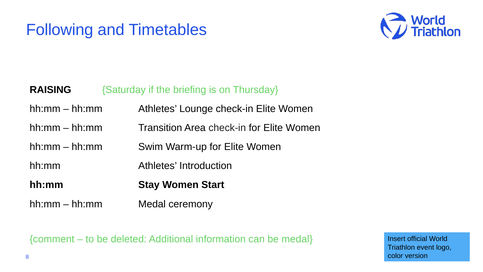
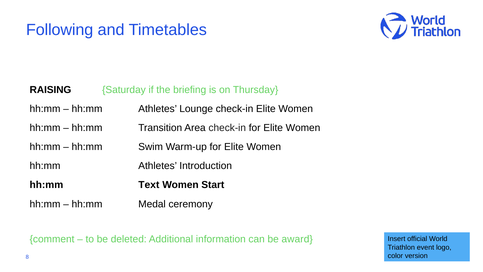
Stay: Stay -> Text (149, 185)
be medal: medal -> award (297, 239)
